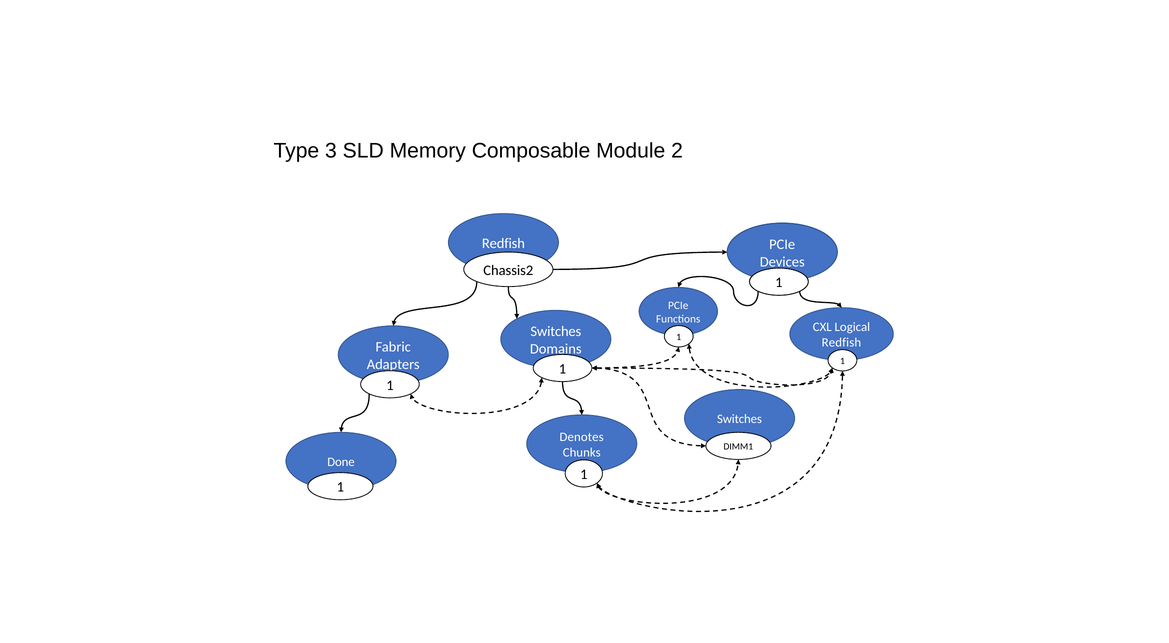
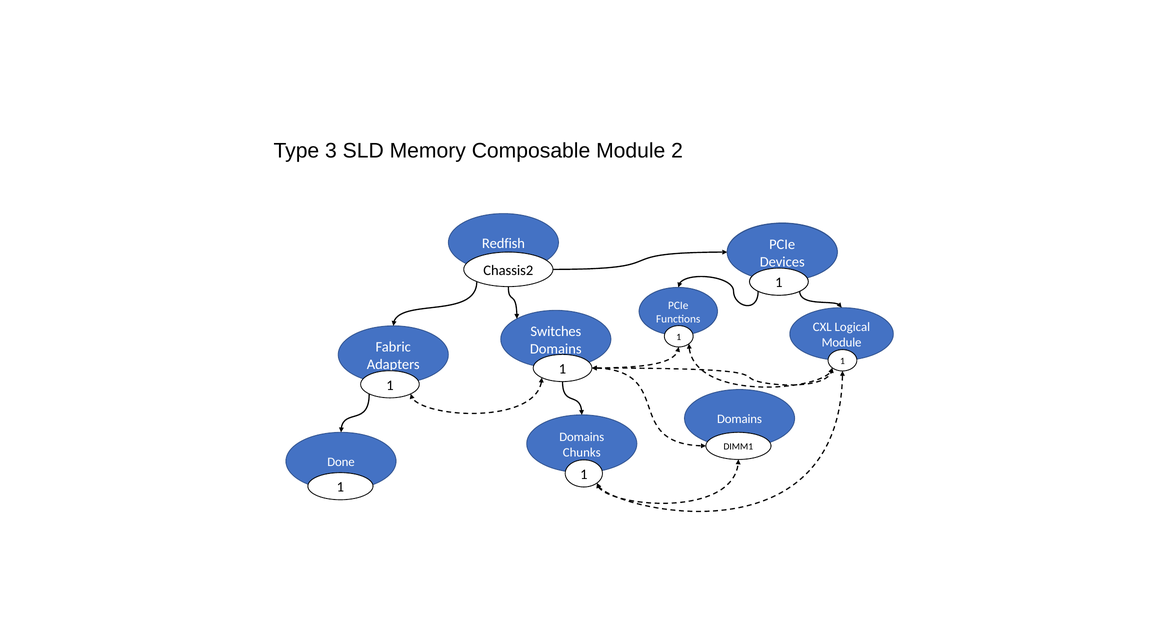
Redfish: Redfish -> Module (842, 343)
Switches: Switches -> Domains (740, 419)
Denotes: Denotes -> Domains (582, 437)
